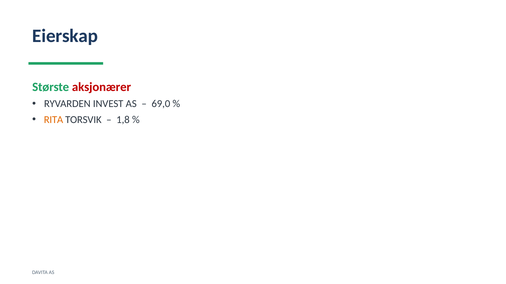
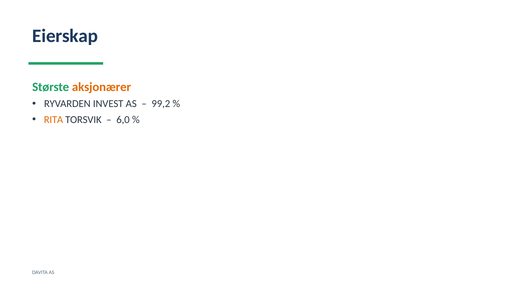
aksjonærer colour: red -> orange (101, 87)
69,0: 69,0 -> 99,2 (161, 104)
1,8: 1,8 -> 6,0 (123, 120)
